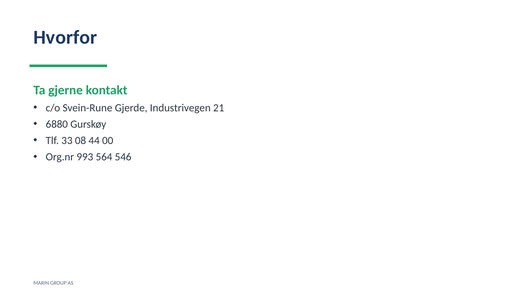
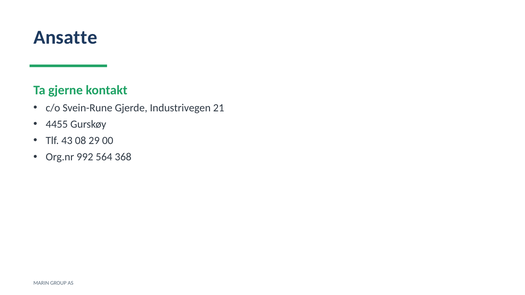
Hvorfor: Hvorfor -> Ansatte (65, 37)
6880: 6880 -> 4455 (57, 124)
33: 33 -> 43 (67, 141)
44: 44 -> 29 (94, 141)
993: 993 -> 992 (85, 157)
546: 546 -> 368 (123, 157)
